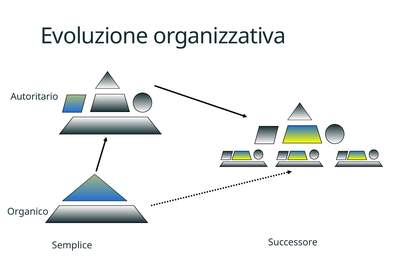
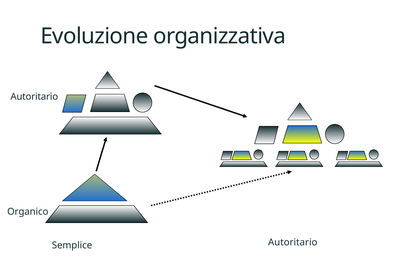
Semplice Successore: Successore -> Autoritario (293, 243)
